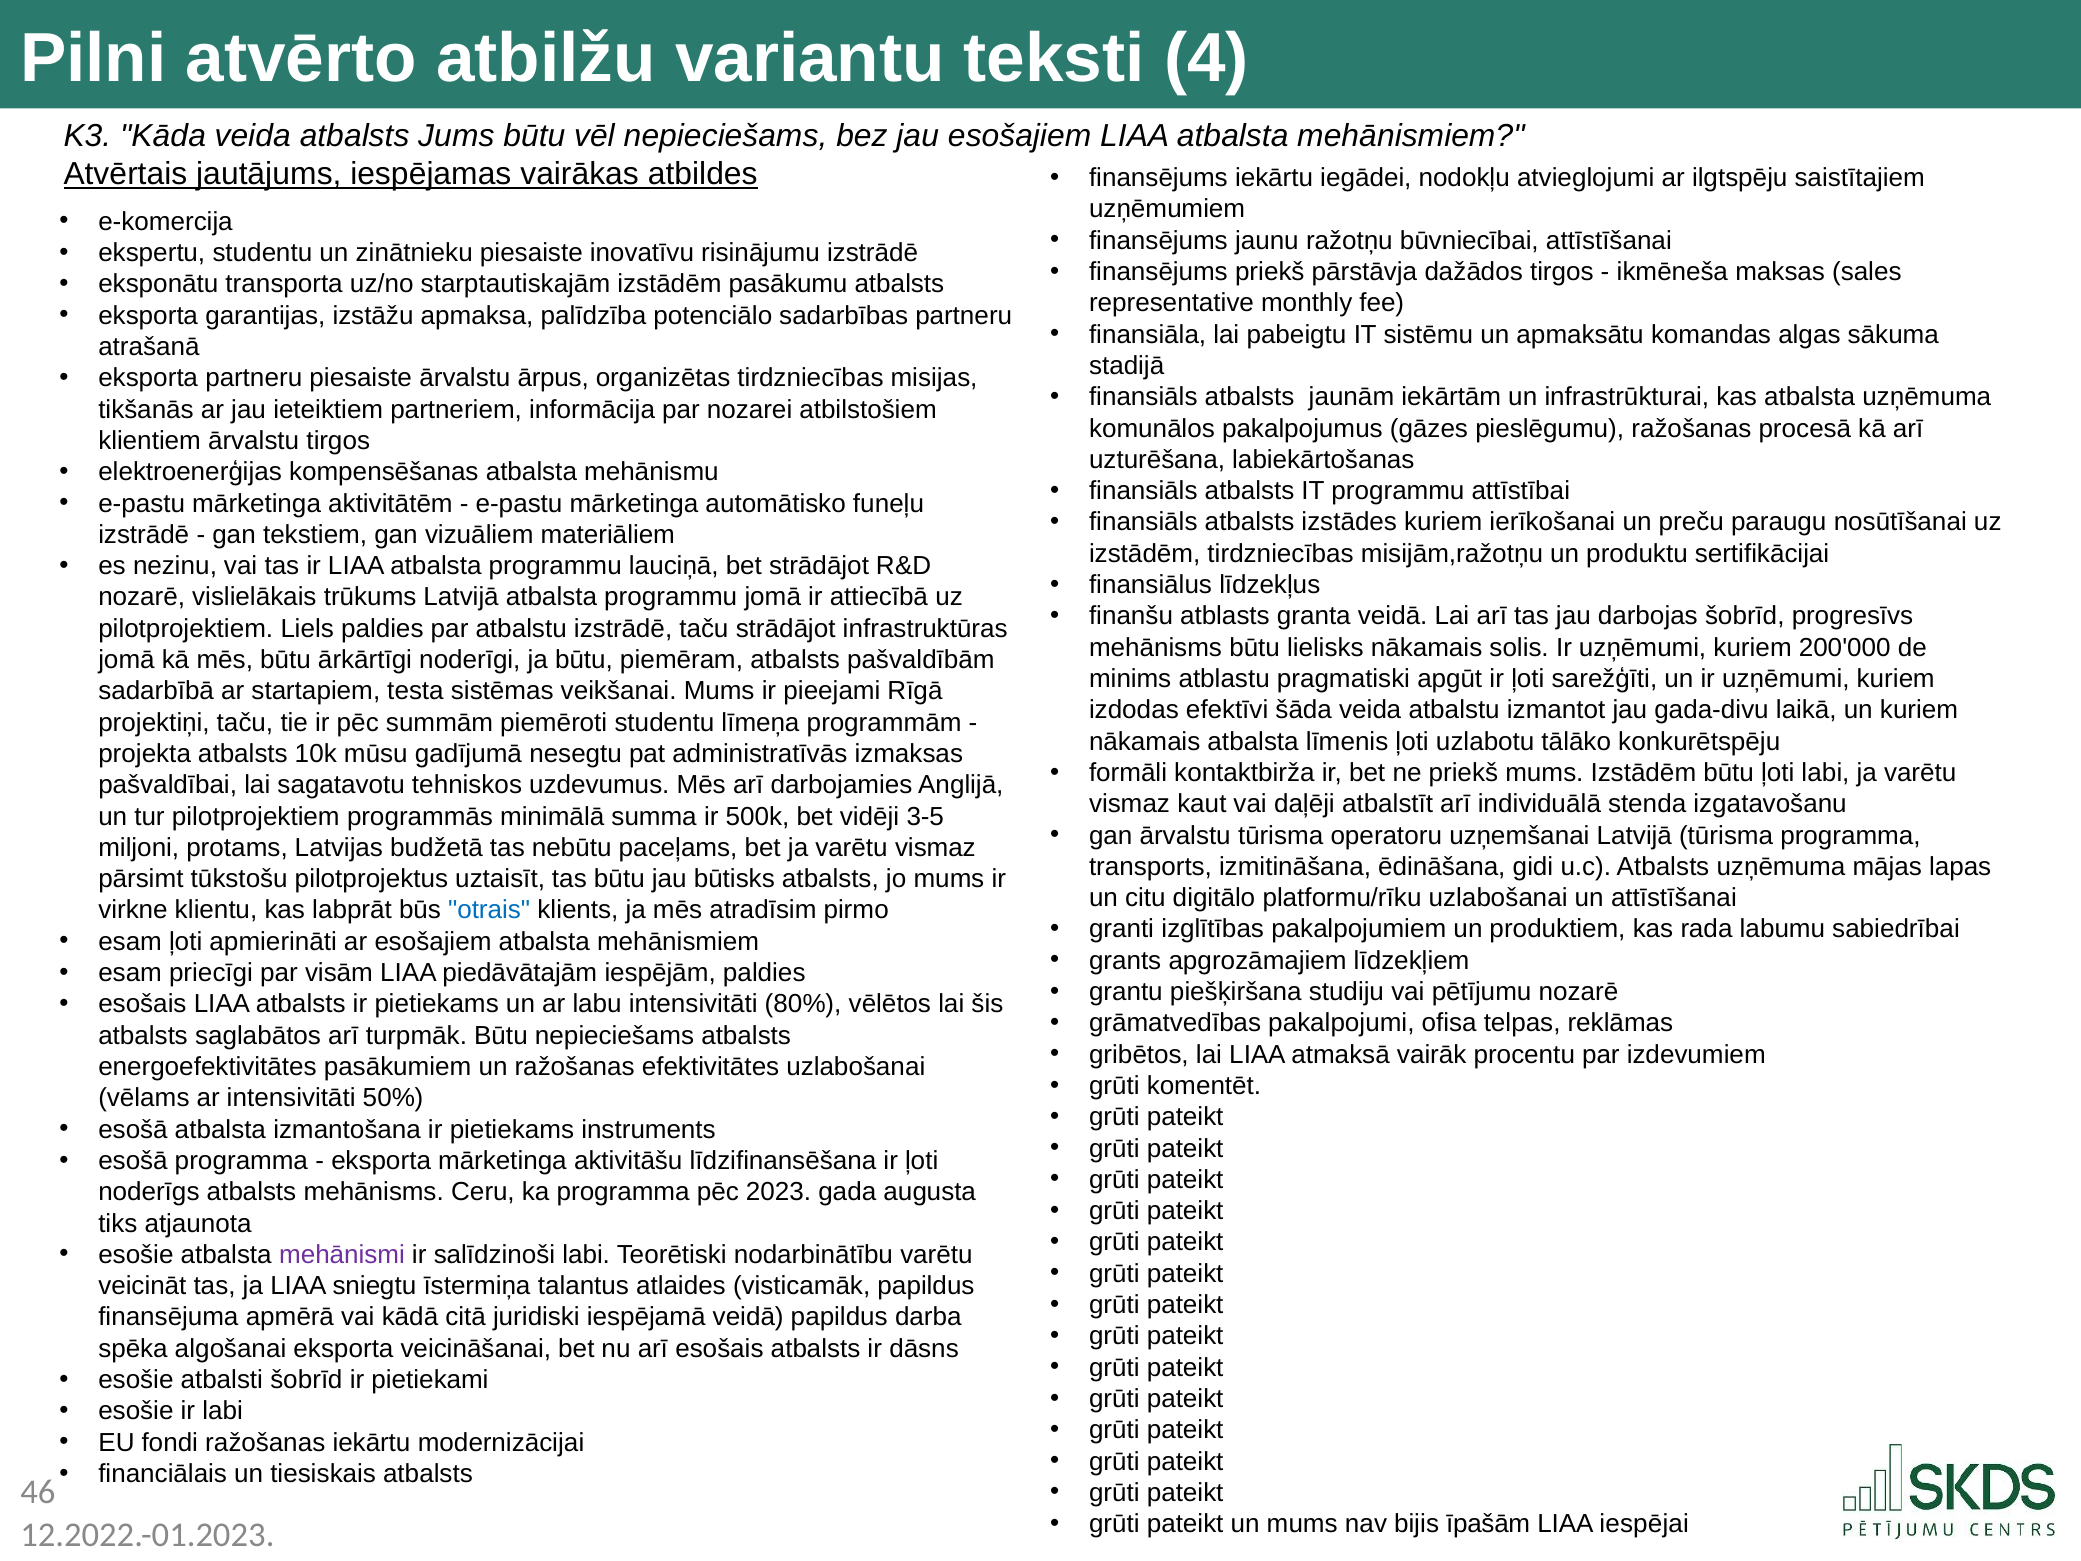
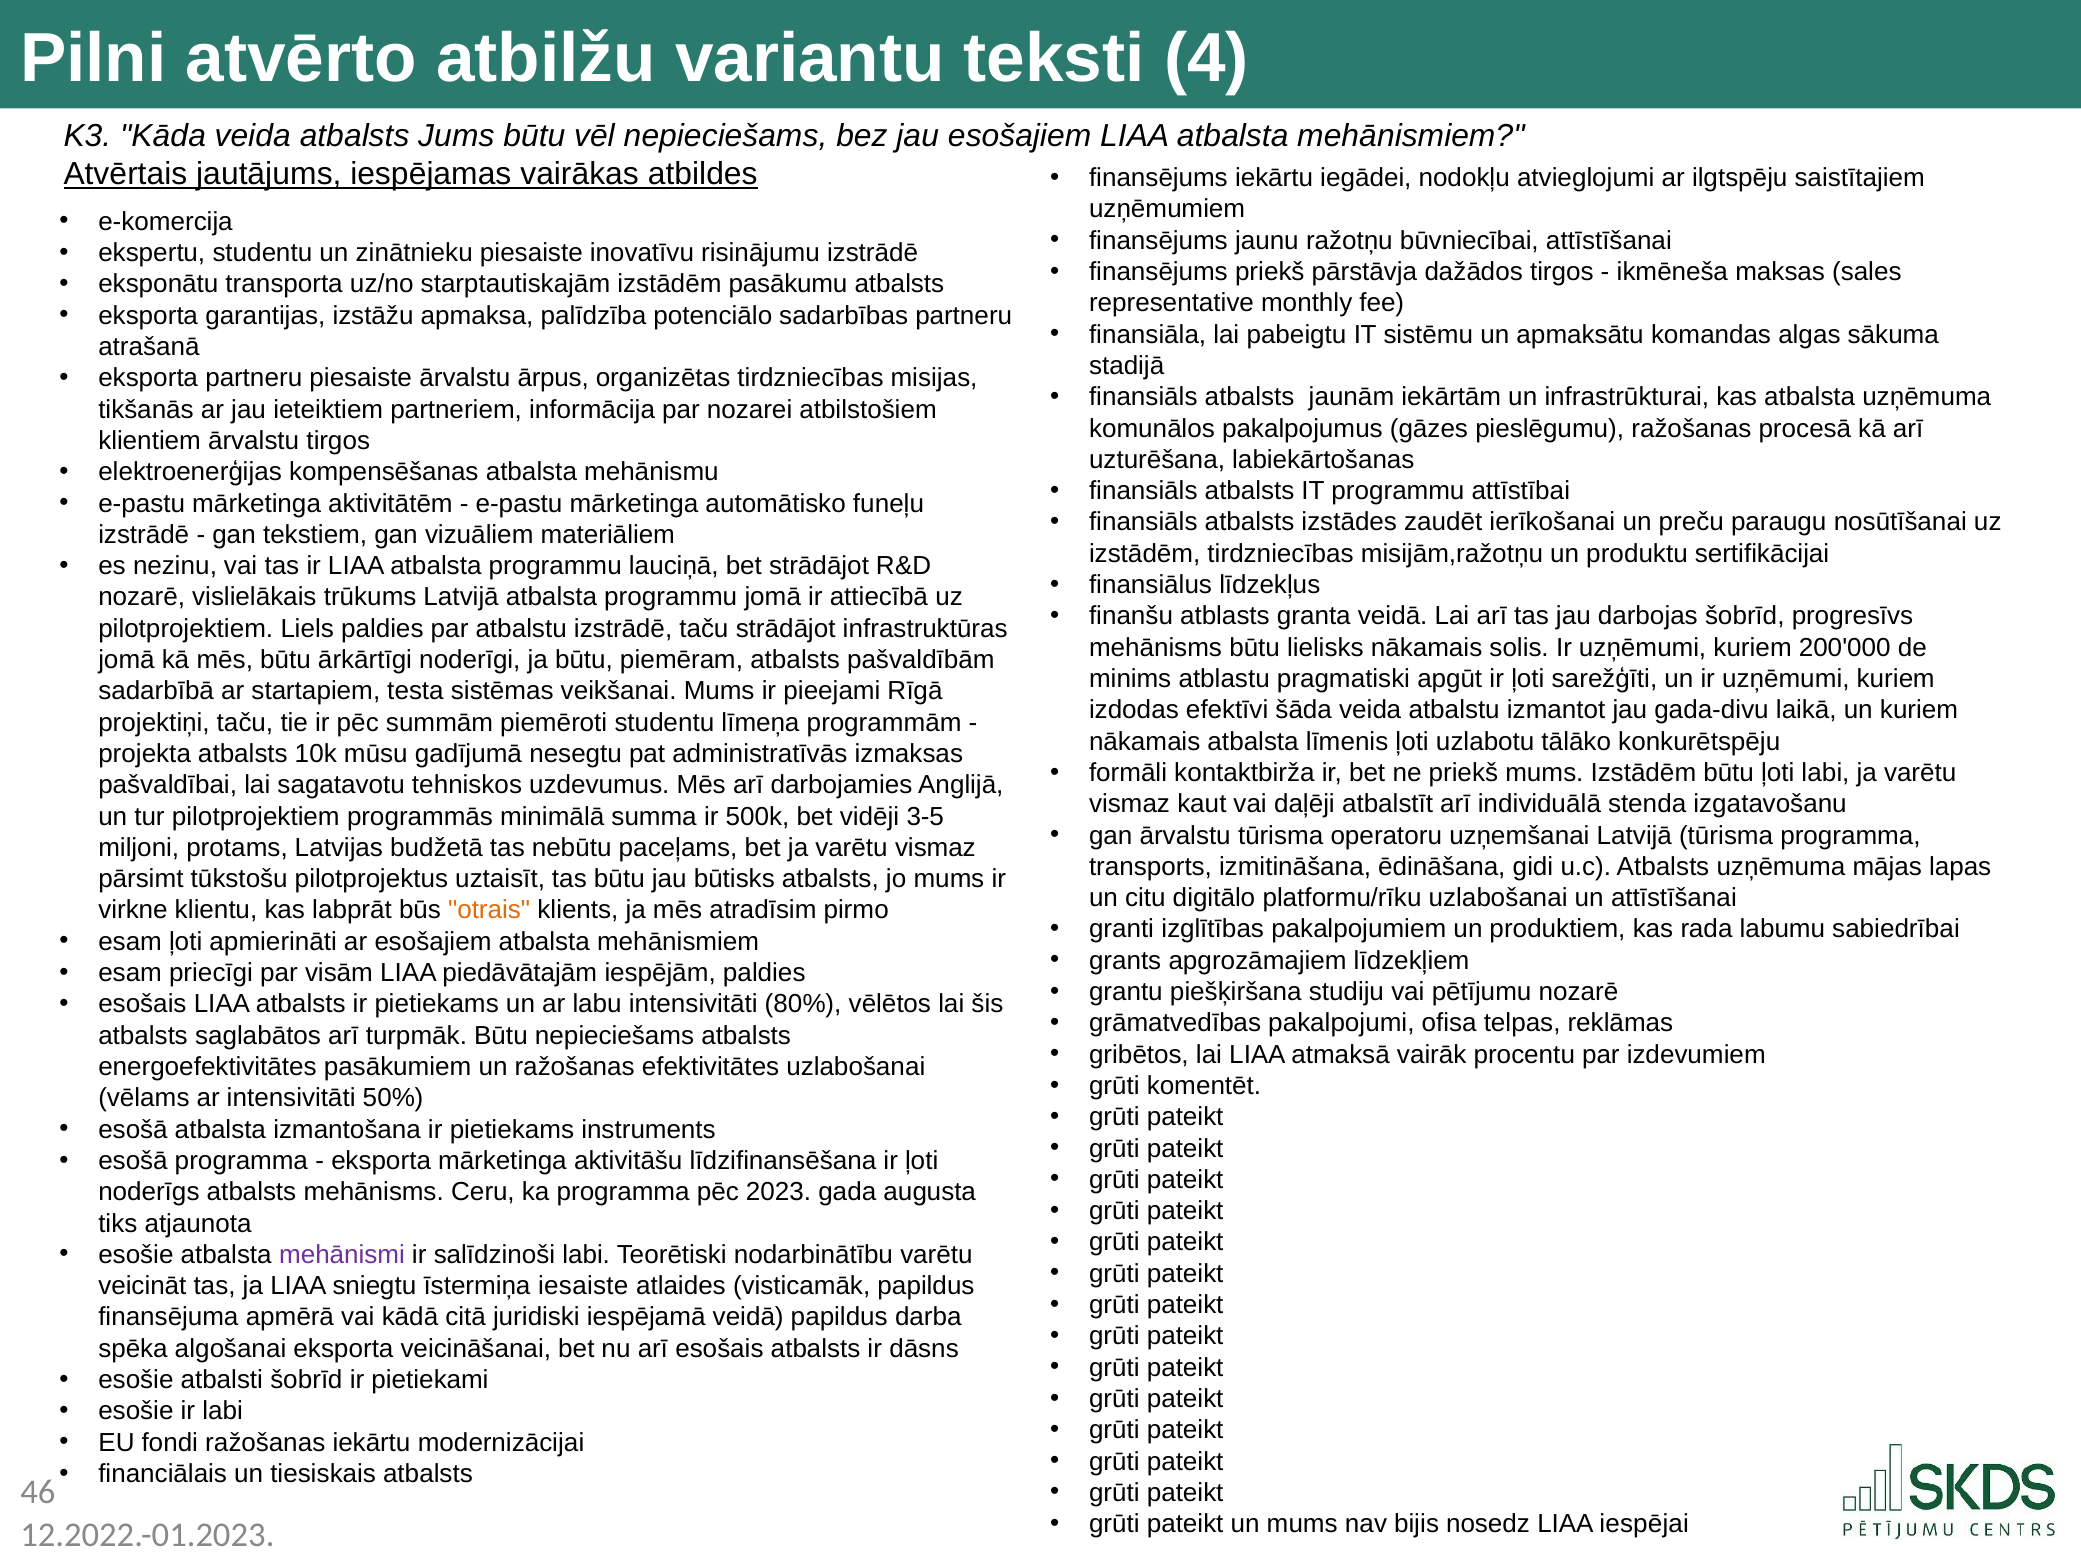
izstādes kuriem: kuriem -> zaudēt (1443, 522)
otrais colour: blue -> orange (489, 910)
talantus: talantus -> iesaiste (583, 1286)
īpašām: īpašām -> nosedz (1488, 1524)
